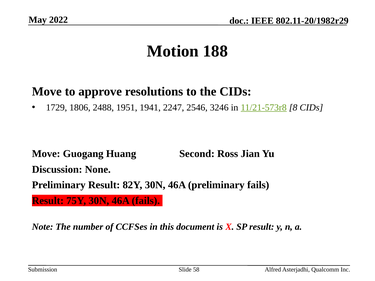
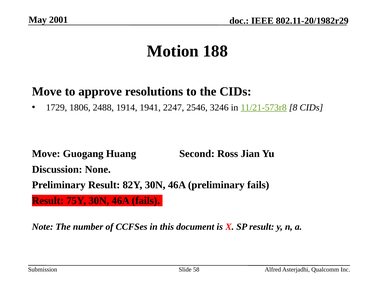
2022: 2022 -> 2001 (59, 20)
1951: 1951 -> 1914 (127, 108)
